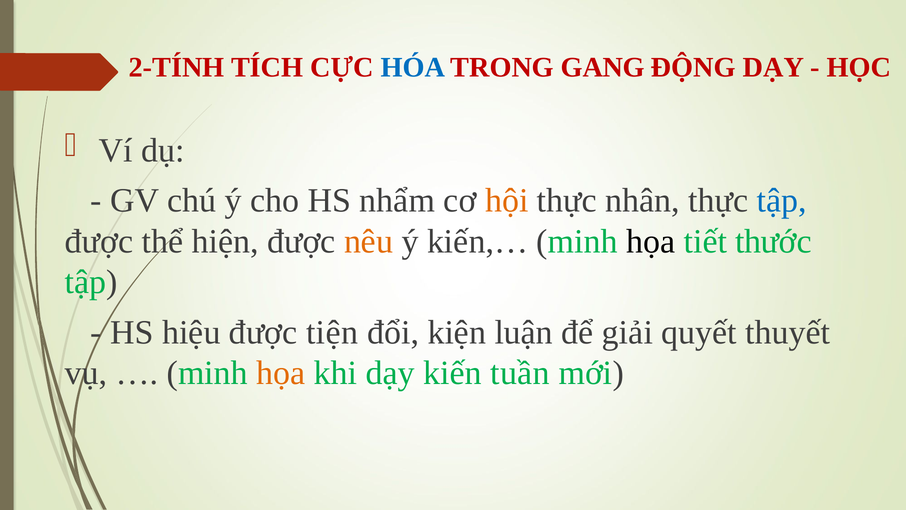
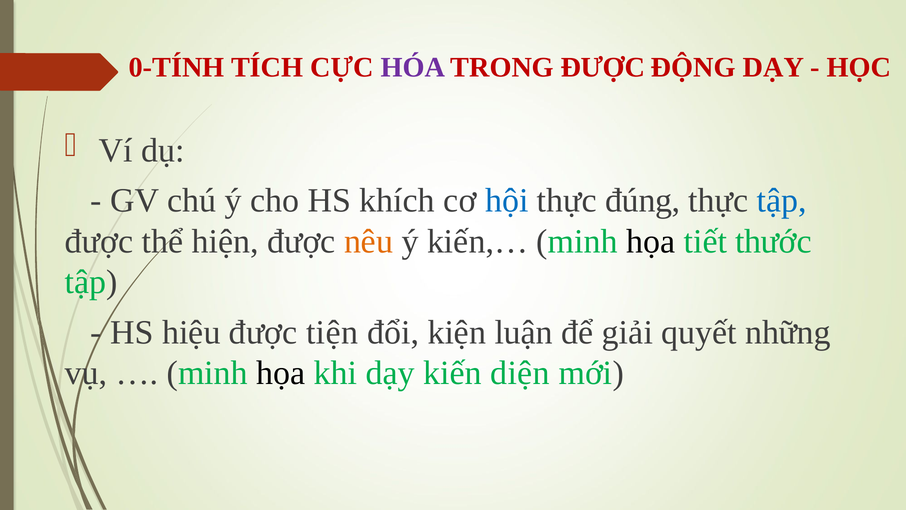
2-TÍNH: 2-TÍNH -> 0-TÍNH (177, 67)
HÓA colour: blue -> purple (413, 67)
TRONG GANG: GANG -> ĐƯỢC (603, 67)
nhẩm: nhẩm -> khích (397, 200)
hội colour: orange -> blue (507, 200)
nhân: nhân -> đúng (643, 200)
thuyết: thuyết -> những (788, 332)
họa colour: orange -> black (281, 373)
tuần: tuần -> diện (520, 373)
